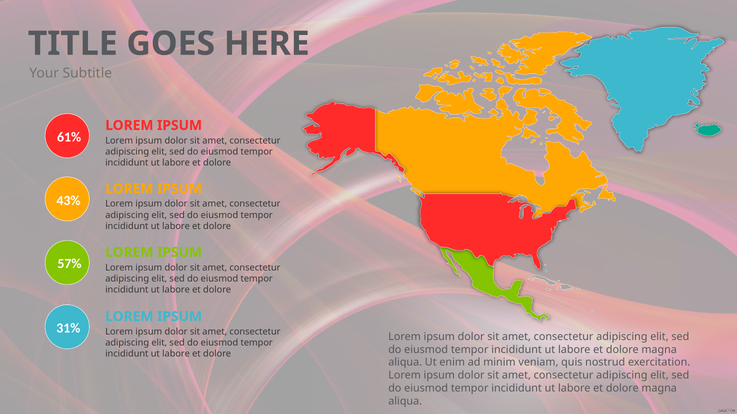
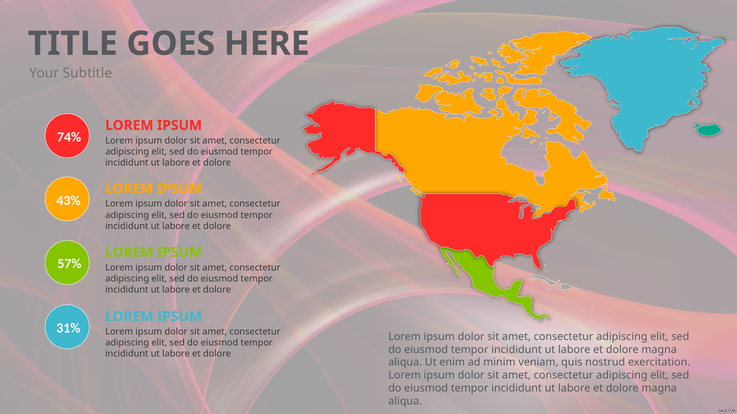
61%: 61% -> 74% (69, 137)
